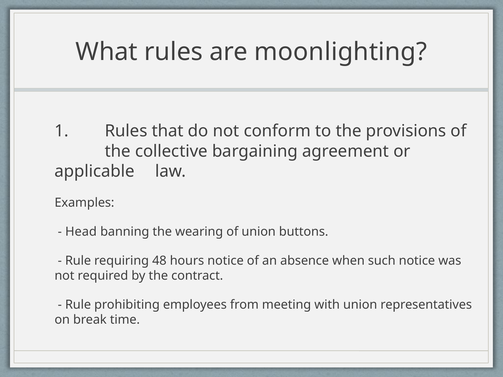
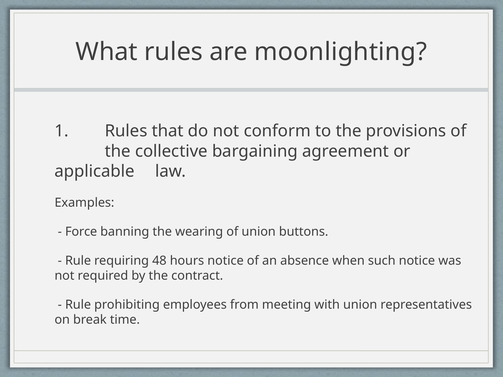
Head: Head -> Force (81, 232)
